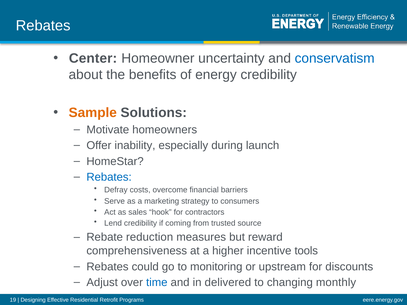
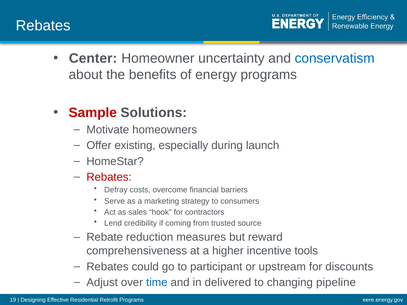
energy credibility: credibility -> programs (269, 75)
Sample colour: orange -> red (93, 113)
inability: inability -> existing (135, 146)
Rebates colour: blue -> red (109, 177)
monitoring: monitoring -> participant (216, 267)
monthly: monthly -> pipeline (336, 283)
